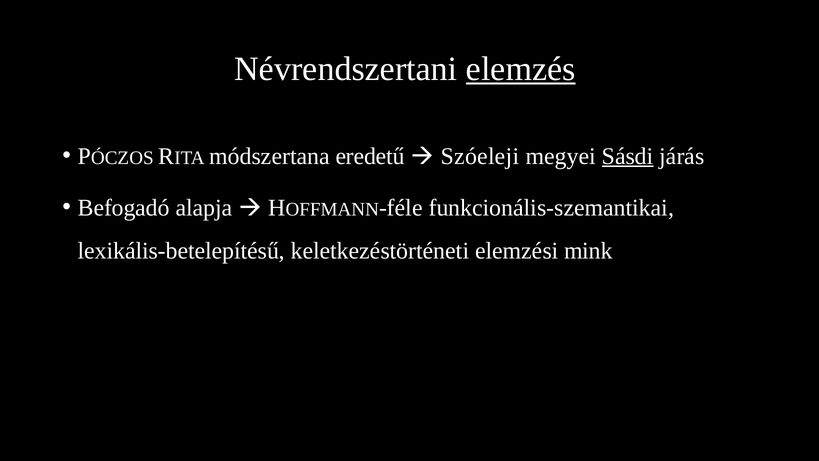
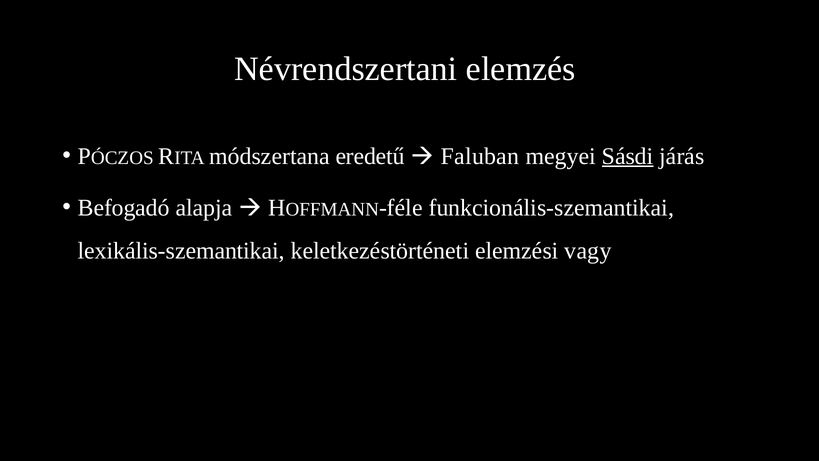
elemzés underline: present -> none (521, 69)
Szóeleji: Szóeleji -> Faluban (480, 156)
lexikális-betelepítésű: lexikális-betelepítésű -> lexikális-szemantikai (181, 251)
mink: mink -> vagy (588, 251)
